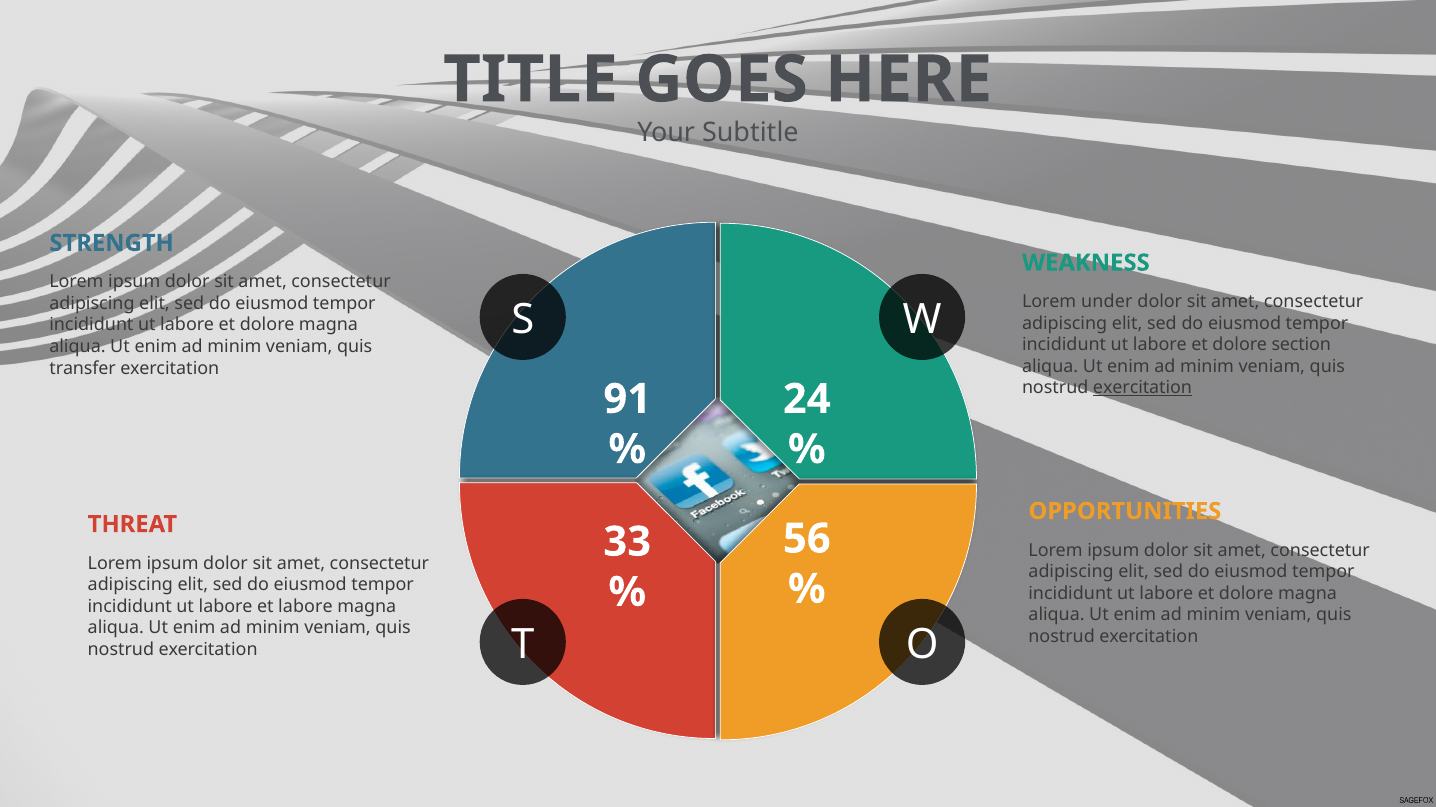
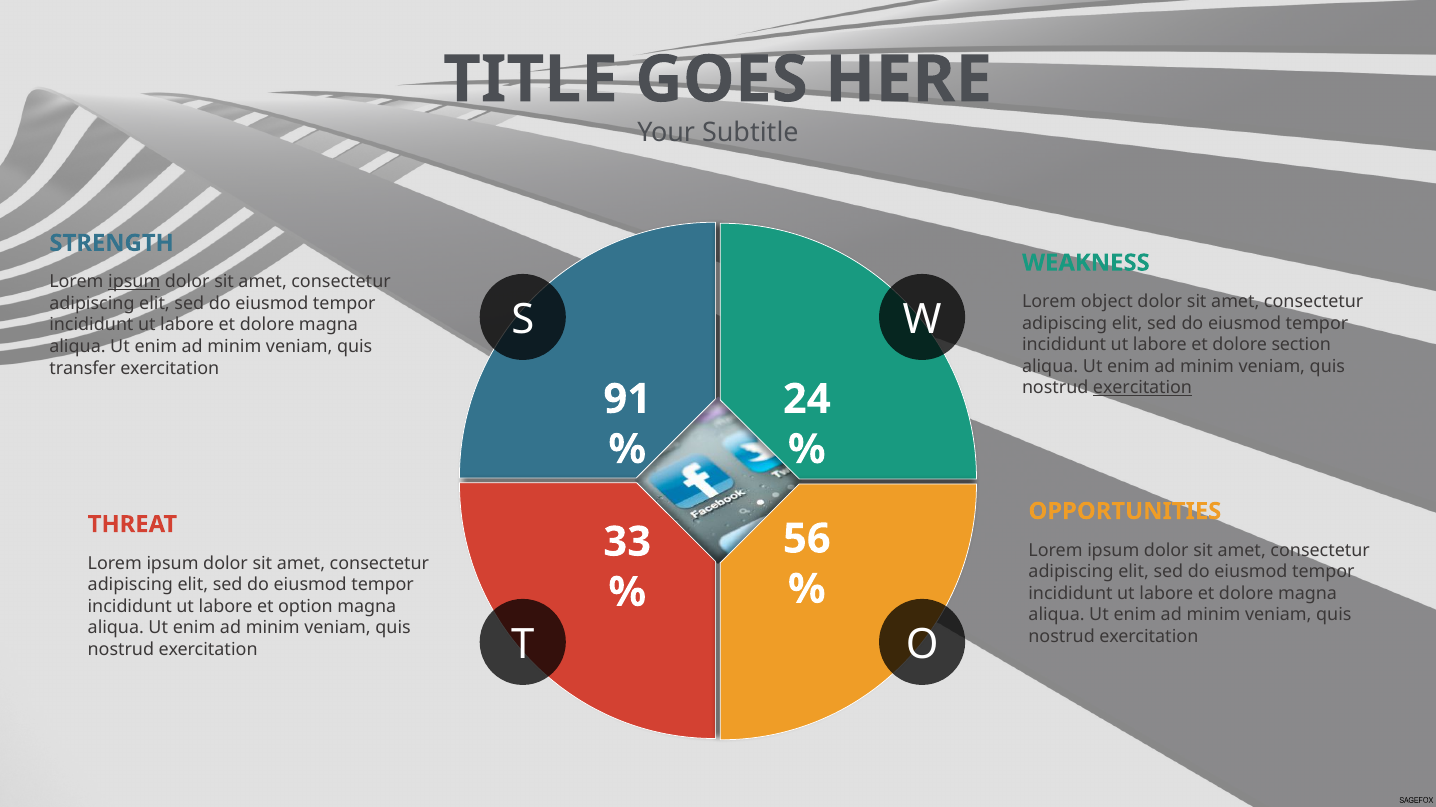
ipsum underline: none -> present (134, 282)
under: under -> object (1107, 302)
et labore: labore -> option (305, 607)
